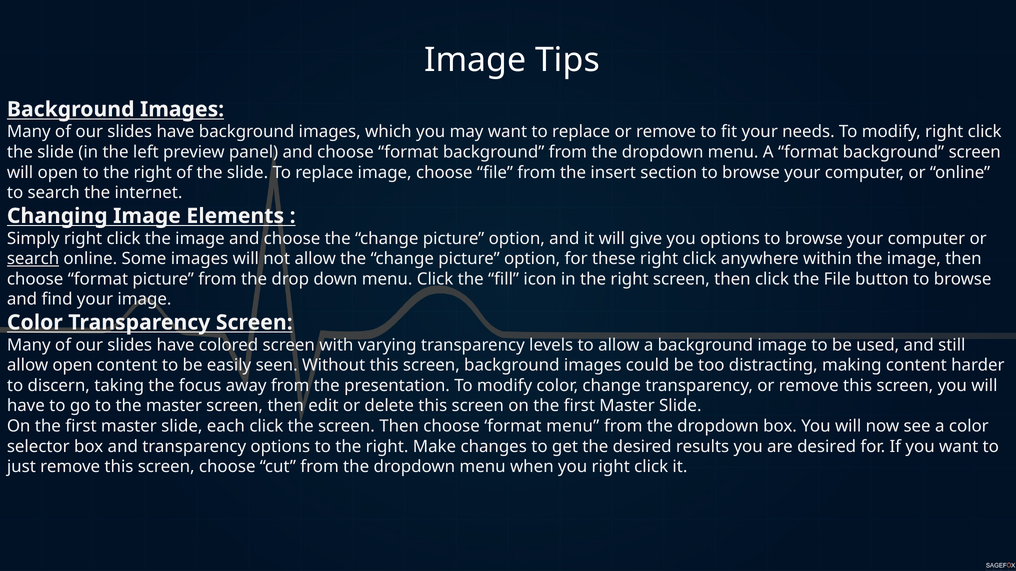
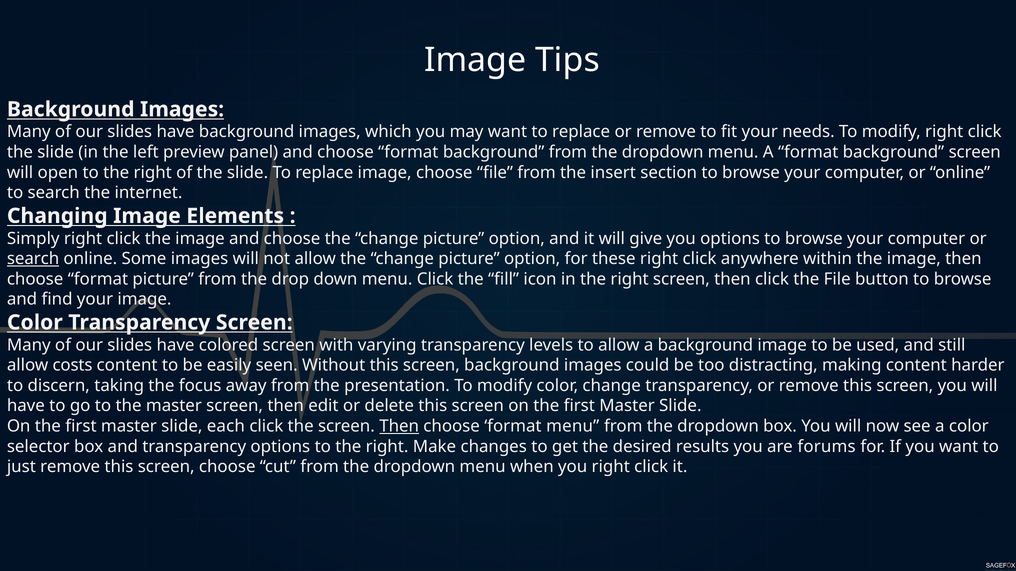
allow open: open -> costs (73, 366)
Then underline: none -> present (399, 427)
are desired: desired -> forums (827, 447)
